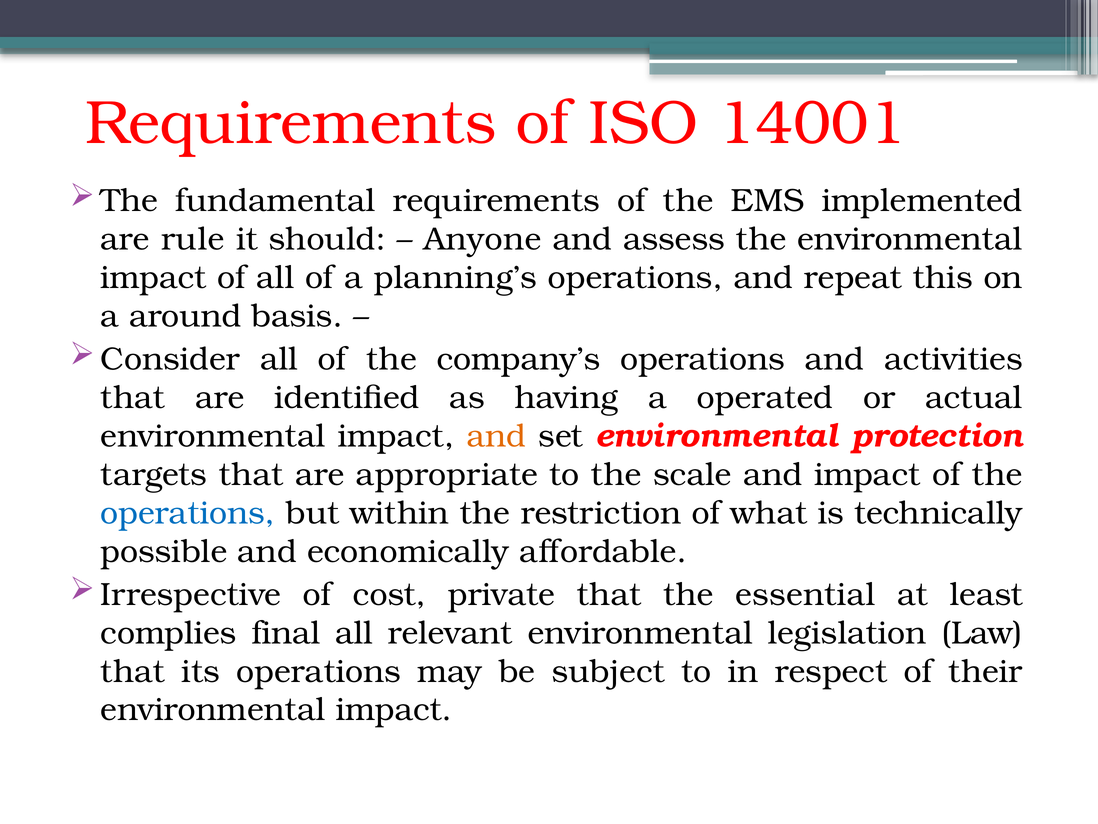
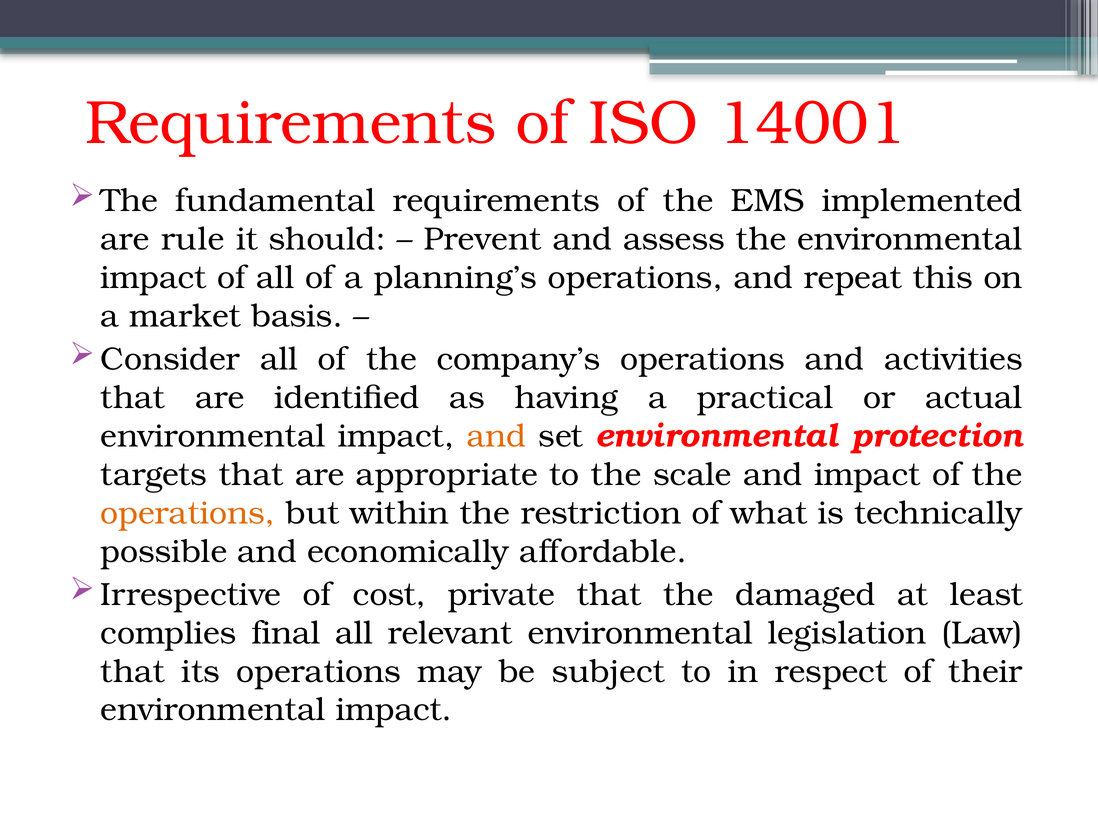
Anyone: Anyone -> Prevent (483, 239)
around: around -> market (185, 316)
operated: operated -> practical (765, 397)
operations colour: blue -> orange (188, 513)
essential: essential -> damaged (805, 594)
